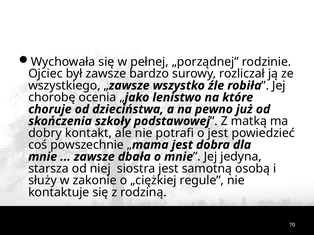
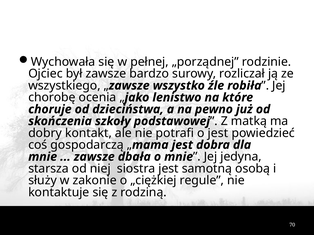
powszechnie: powszechnie -> gospodarczą (87, 145)
